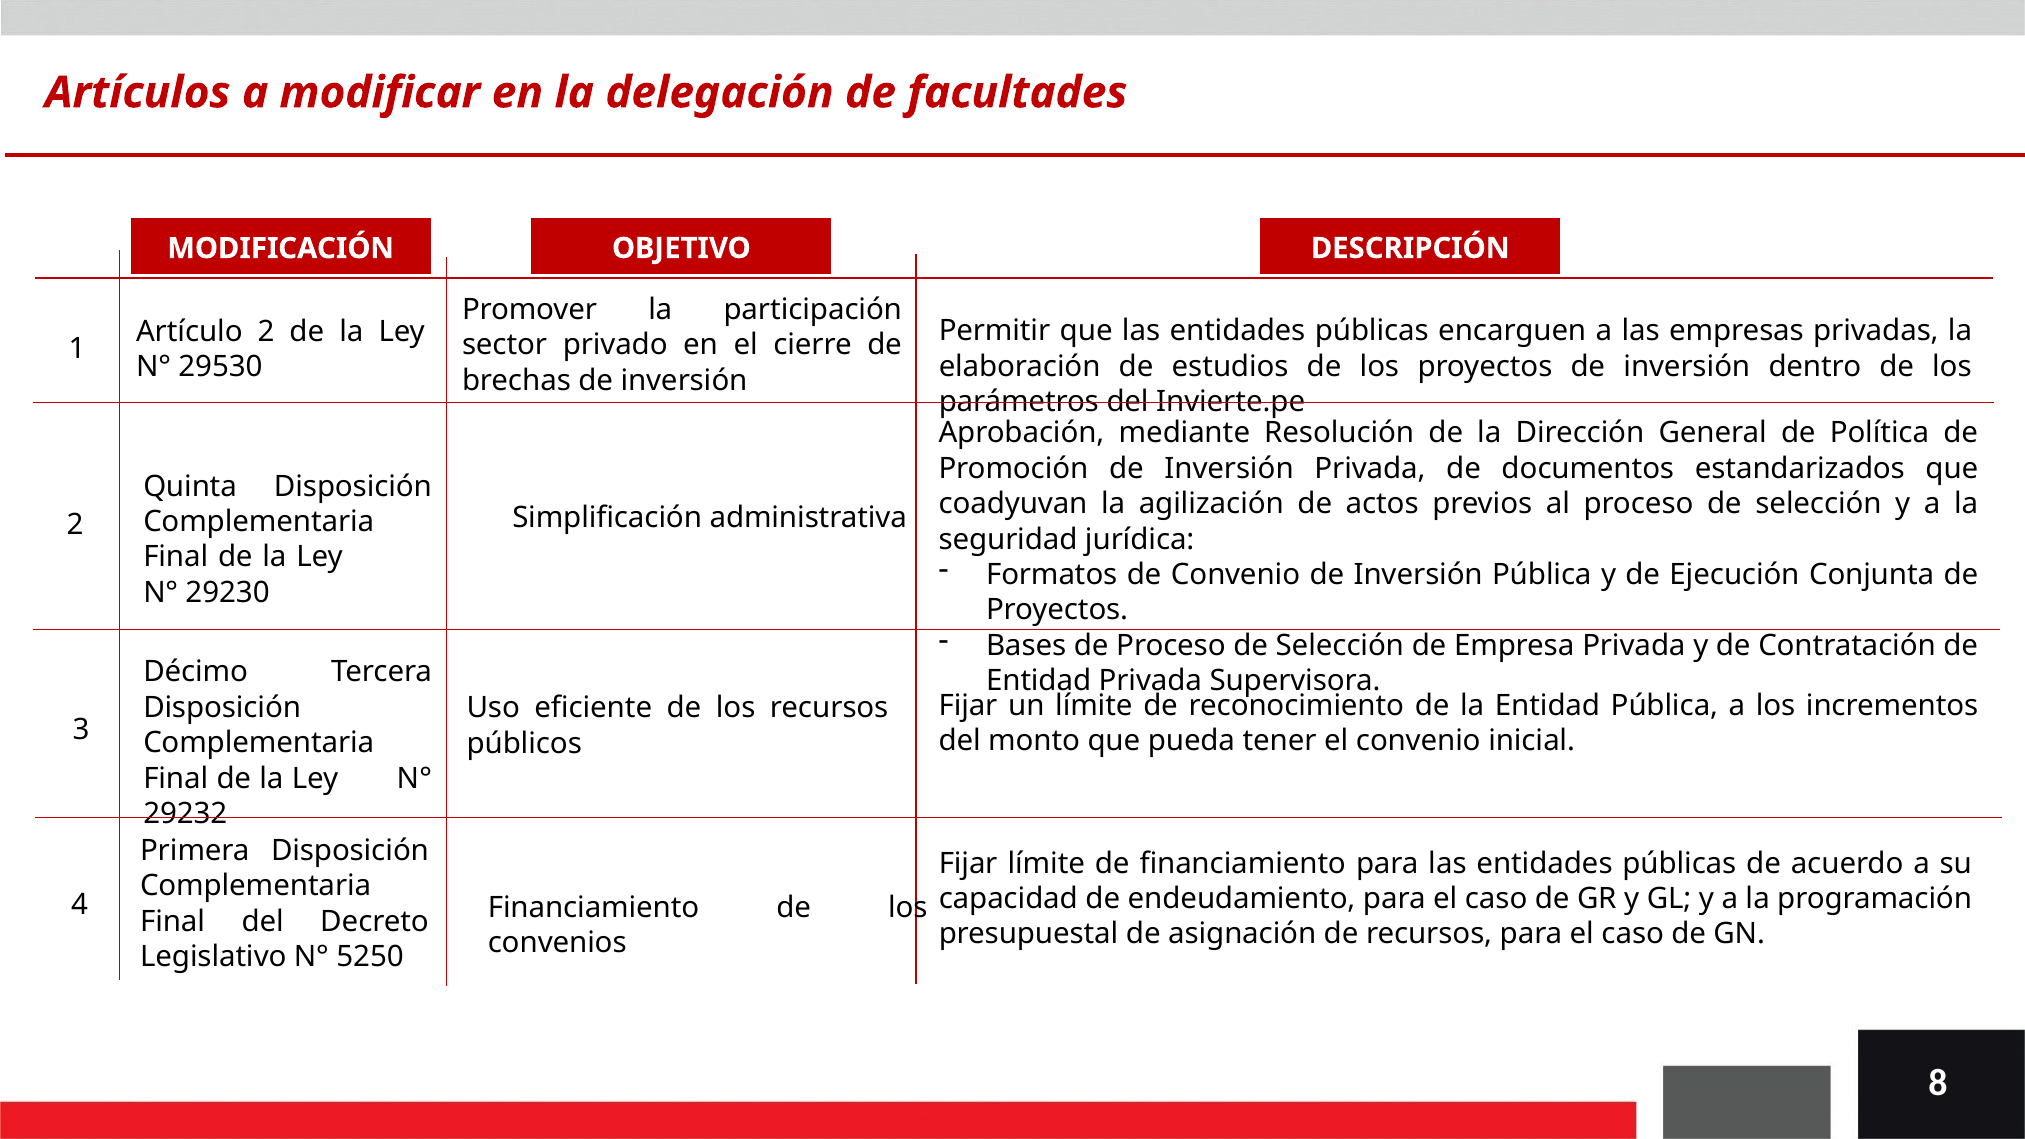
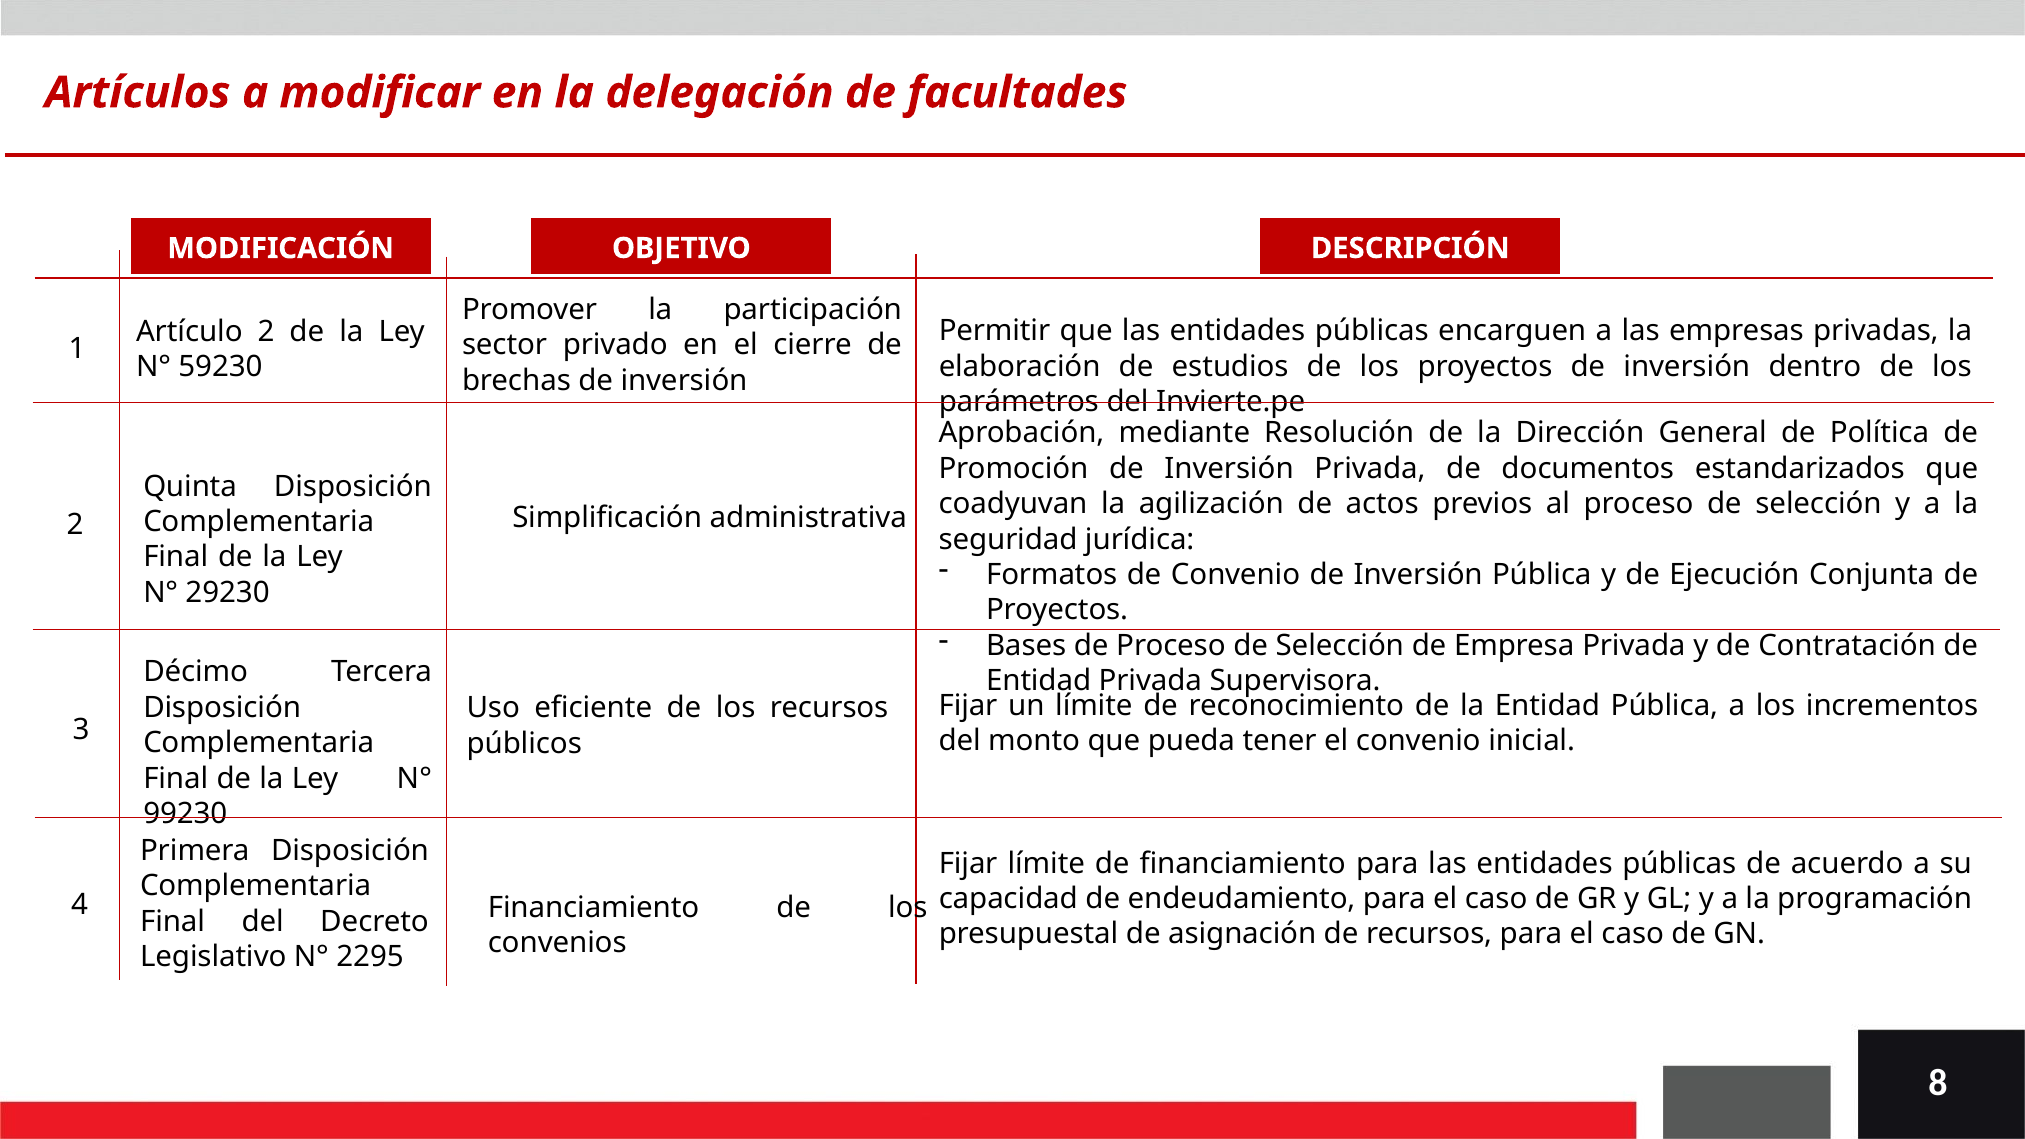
29530: 29530 -> 59230 (220, 367)
29232: 29232 -> 99230 (185, 814)
5250: 5250 -> 2295 (370, 957)
